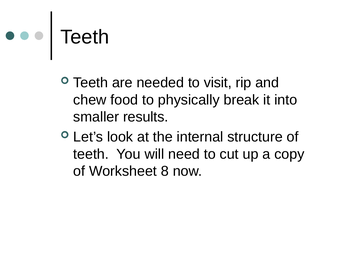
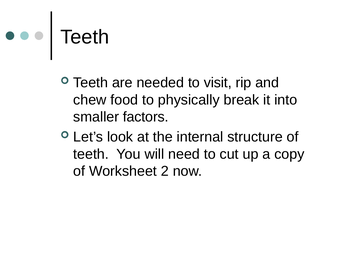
results: results -> factors (146, 117)
8: 8 -> 2 (165, 171)
